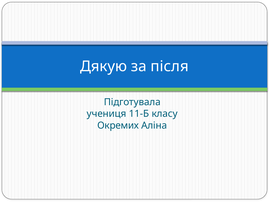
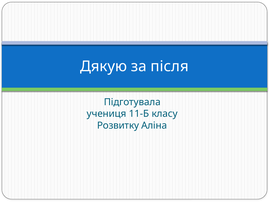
Окремих: Окремих -> Розвитку (118, 125)
